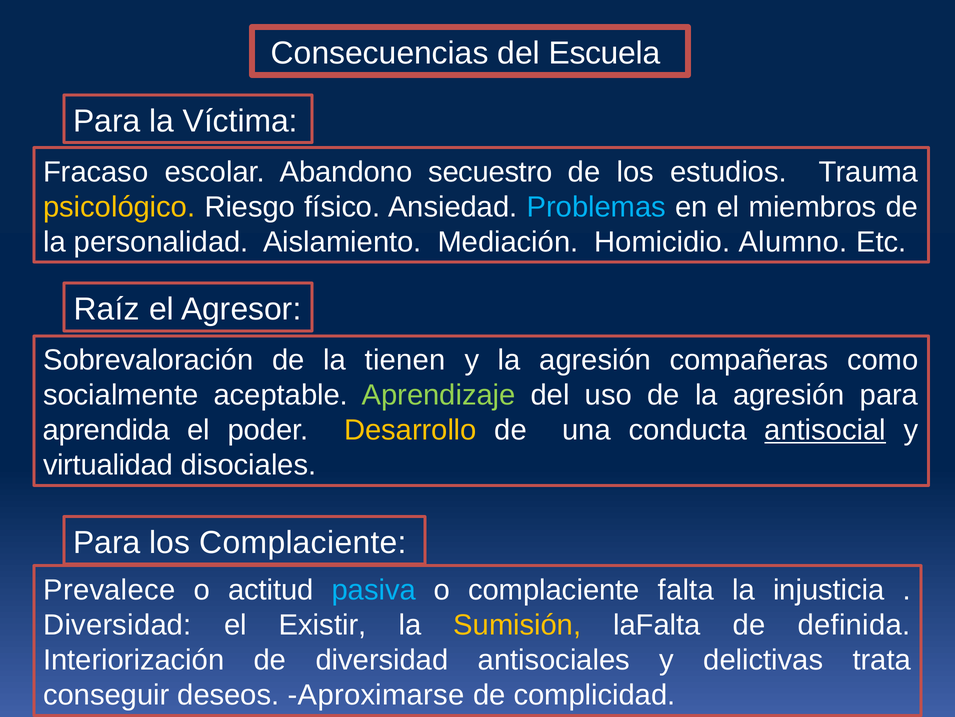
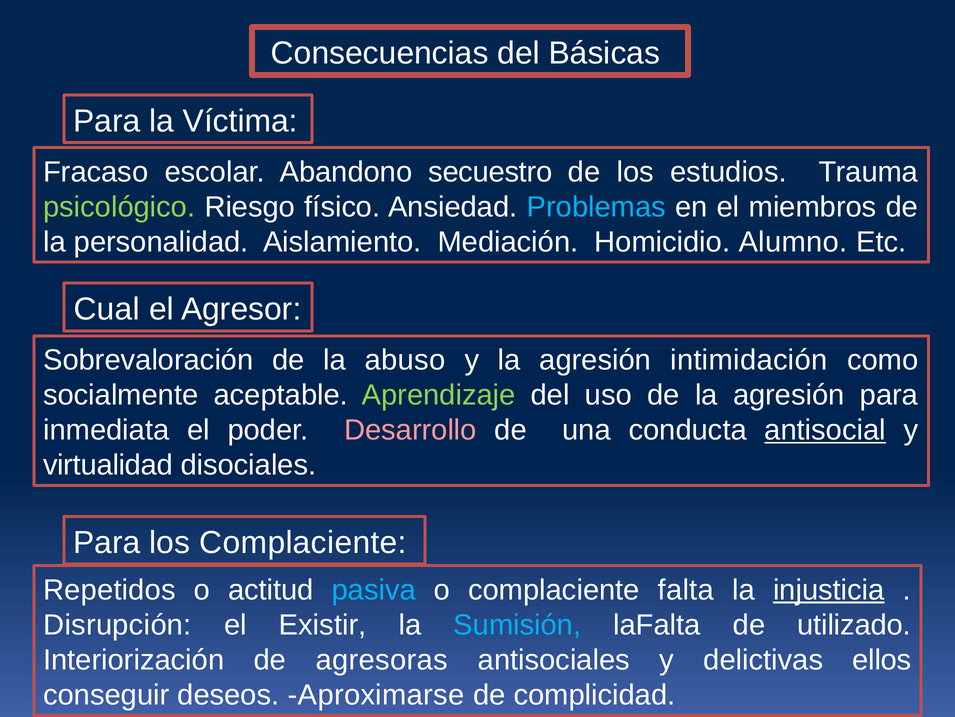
Escuela: Escuela -> Básicas (604, 53)
psicológico colour: yellow -> light green (119, 207)
Raíz: Raíz -> Cual (107, 309)
tienen: tienen -> abuso (405, 360)
compañeras: compañeras -> intimidación (749, 360)
aprendida: aprendida -> inmediata (106, 430)
Desarrollo colour: yellow -> pink (410, 430)
Prevalece: Prevalece -> Repetidos (109, 589)
injusticia underline: none -> present (829, 589)
Diversidad: Diversidad -> Disrupción (117, 624)
Sumisión colour: yellow -> light blue (517, 624)
definida: definida -> utilizado (854, 624)
de diversidad: diversidad -> agresoras (382, 659)
trata: trata -> ellos (882, 659)
